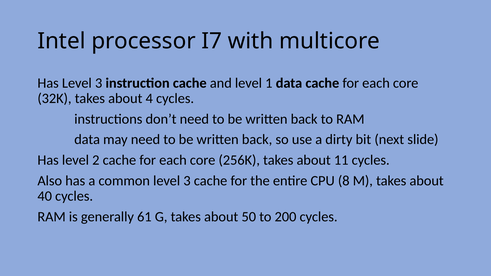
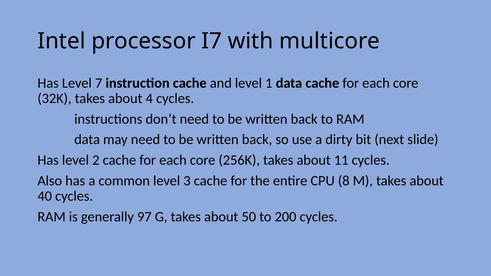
Has Level 3: 3 -> 7 (99, 83)
61: 61 -> 97 (144, 217)
